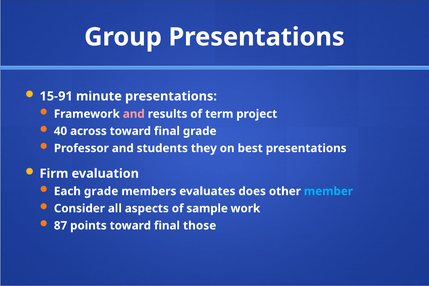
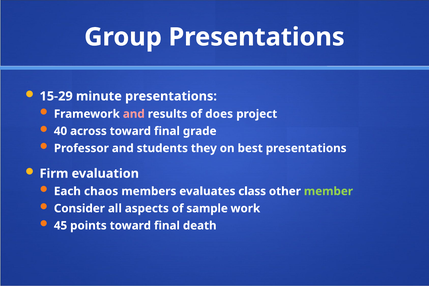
15-91: 15-91 -> 15-29 (56, 96)
term: term -> does (219, 114)
Each grade: grade -> chaos (101, 191)
does: does -> class (252, 191)
member colour: light blue -> light green (328, 191)
87: 87 -> 45 (61, 226)
those: those -> death (200, 226)
